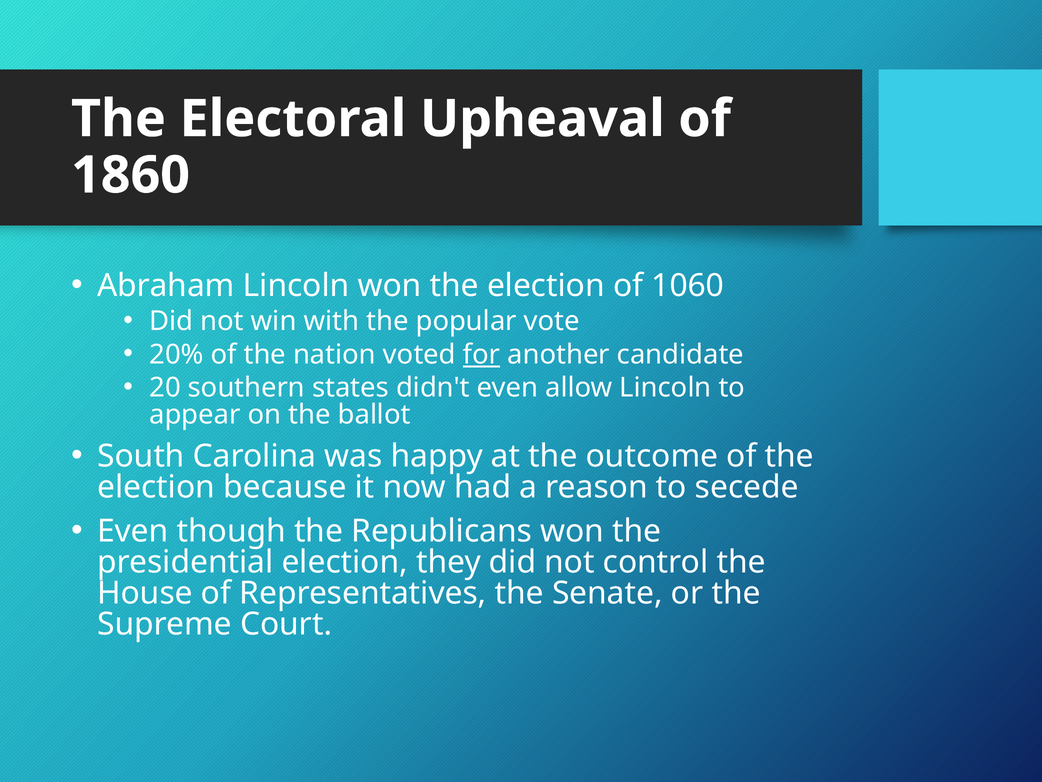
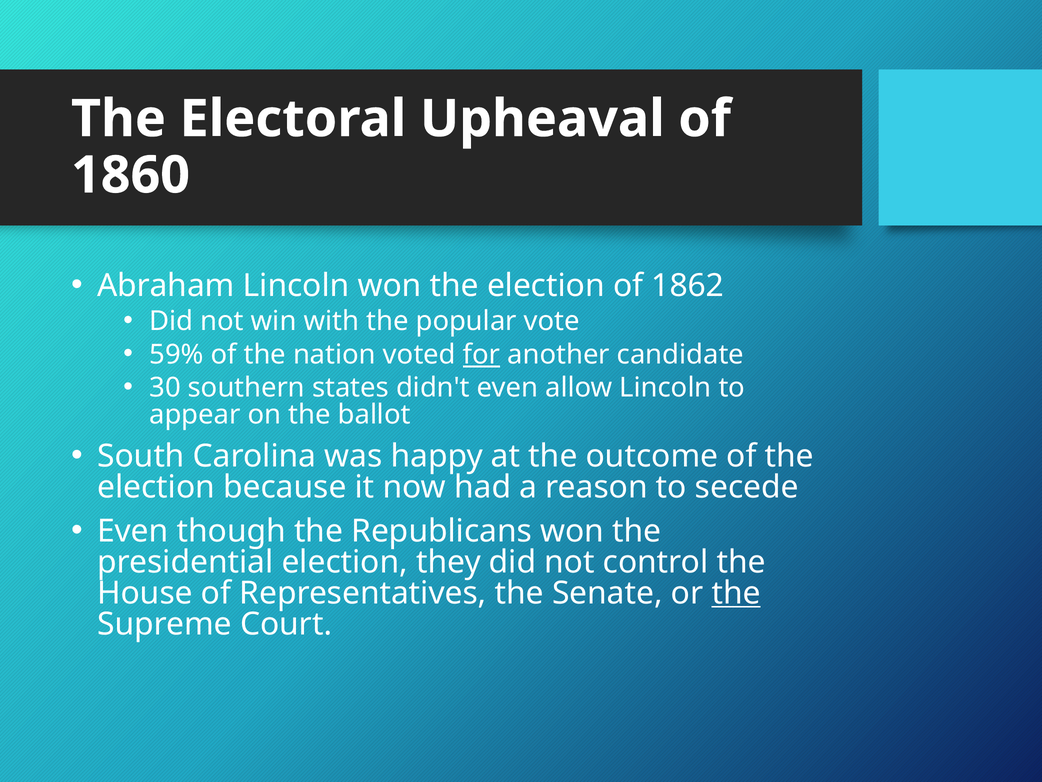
1060: 1060 -> 1862 (688, 286)
20%: 20% -> 59% (176, 354)
20: 20 -> 30 (165, 388)
the underline: none -> present (736, 593)
